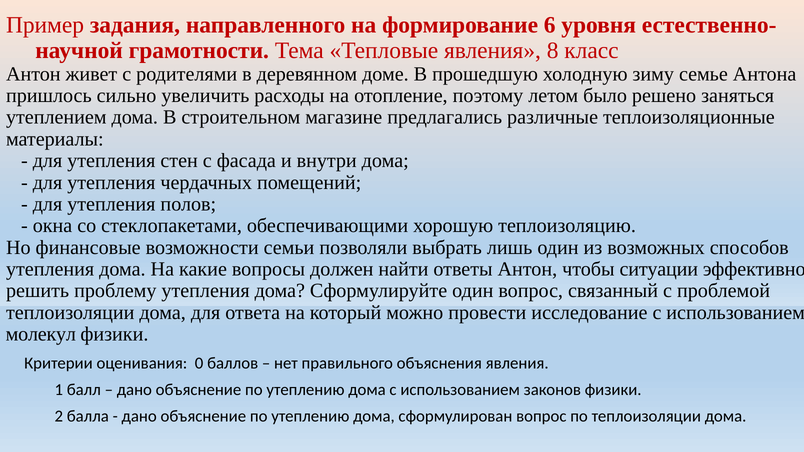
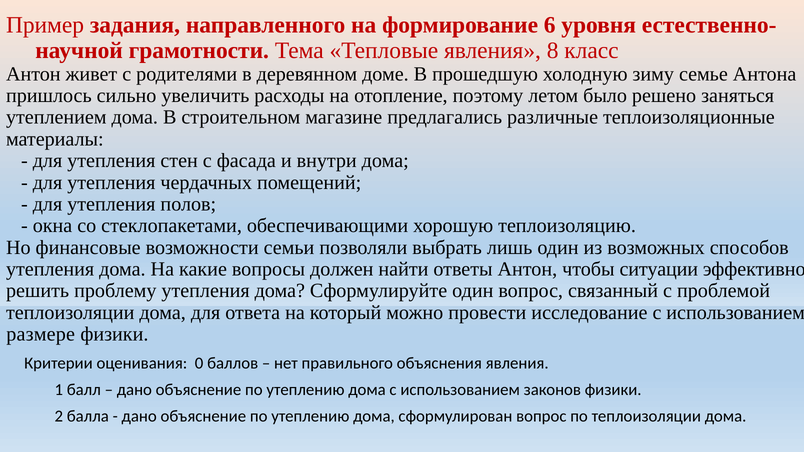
молекул: молекул -> размере (41, 334)
